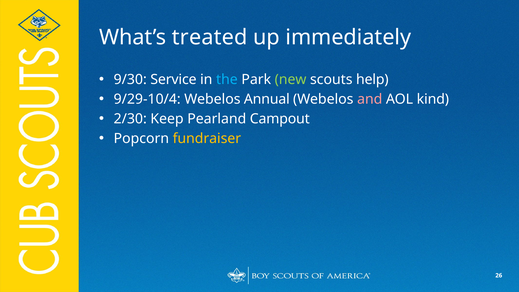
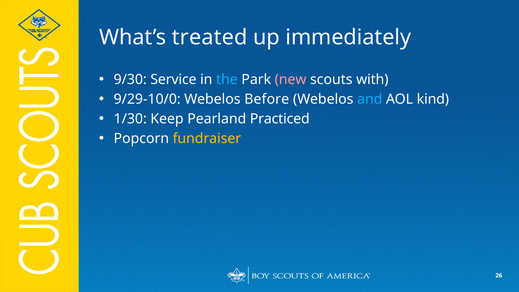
new colour: light green -> pink (291, 79)
help: help -> with (372, 79)
9/29-10/4: 9/29-10/4 -> 9/29-10/0 (147, 99)
Annual: Annual -> Before (267, 99)
and colour: pink -> light blue (370, 99)
2/30: 2/30 -> 1/30 (130, 119)
Campout: Campout -> Practiced (280, 119)
